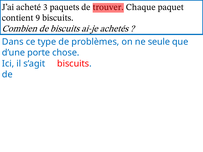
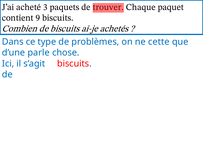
seule: seule -> cette (159, 42)
porte: porte -> parle (39, 53)
